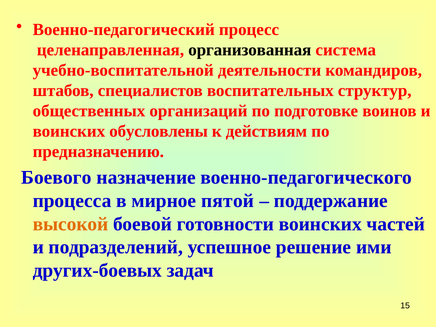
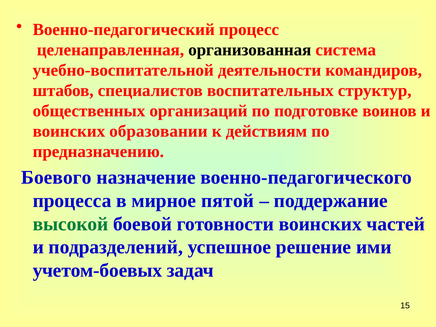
обусловлены: обусловлены -> образовании (158, 131)
высокой colour: orange -> green (71, 224)
других-боевых: других-боевых -> учетом-боевых (97, 270)
